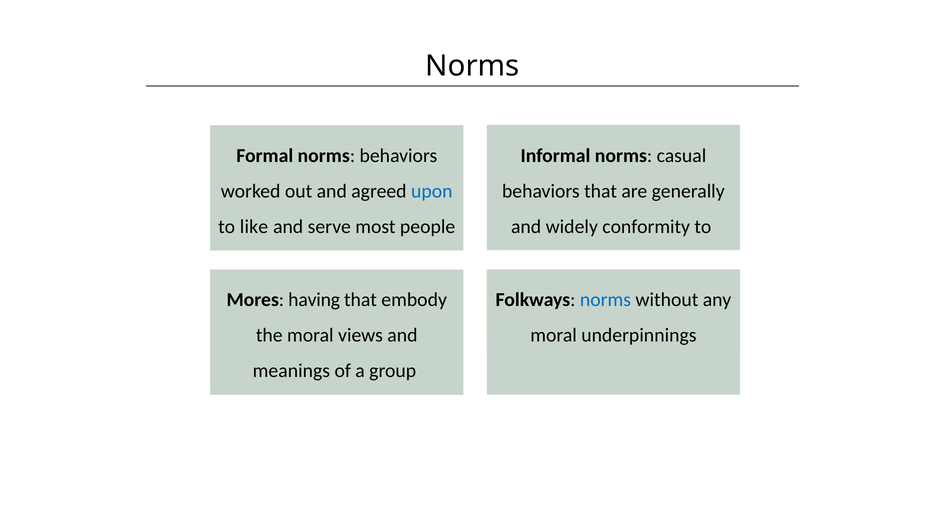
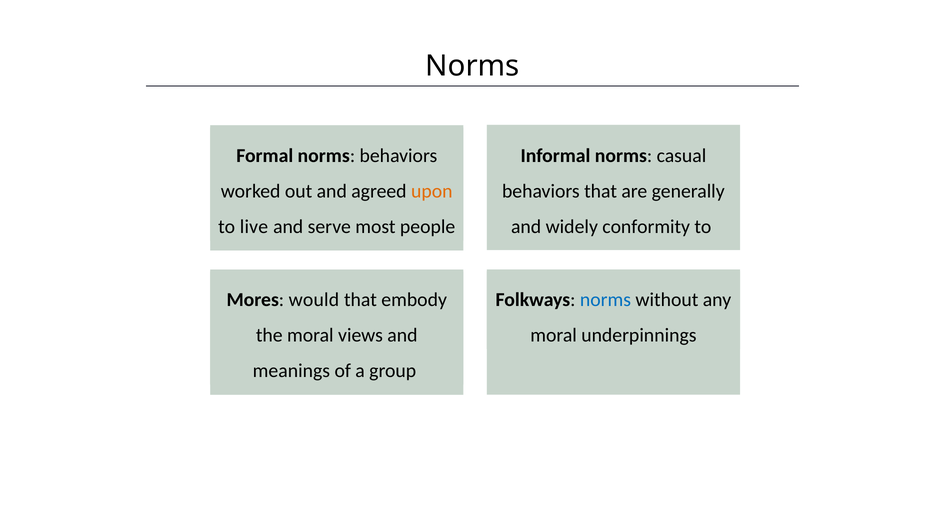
upon colour: blue -> orange (432, 192)
like: like -> live (254, 227)
having: having -> would (314, 300)
